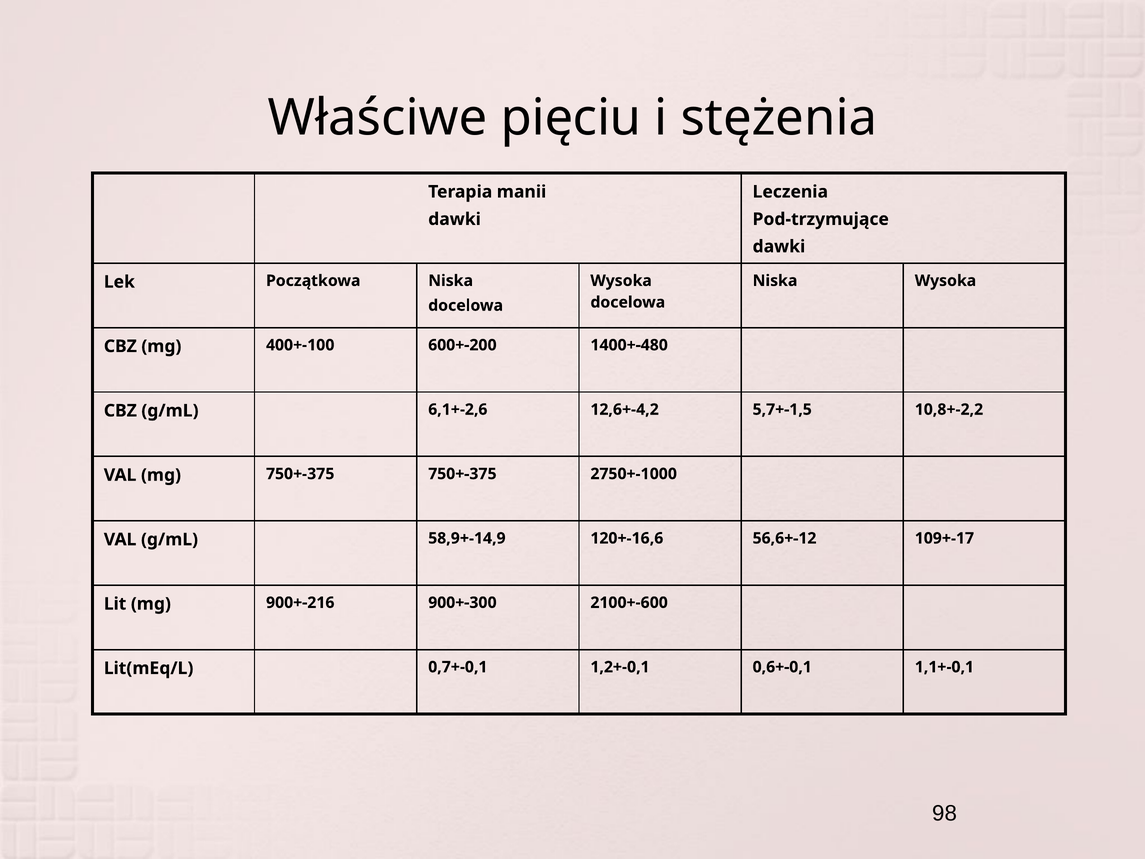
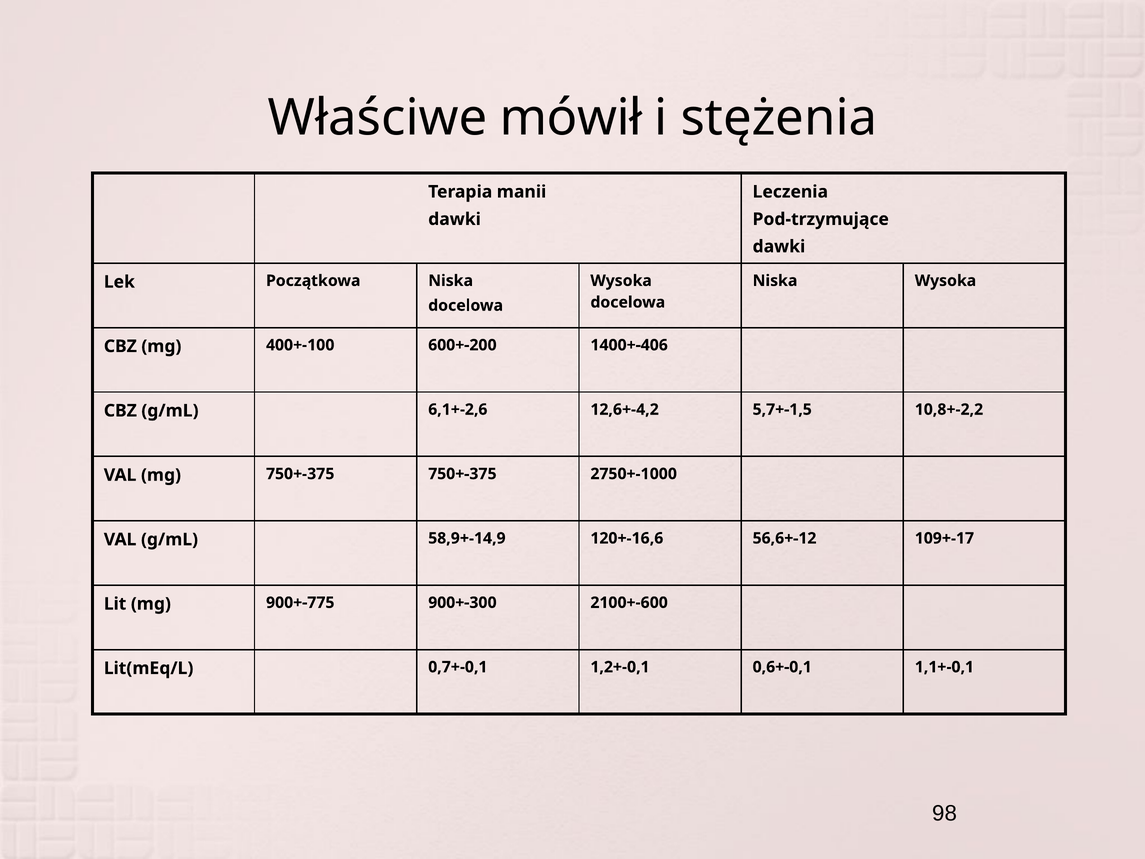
pięciu: pięciu -> mówił (571, 118)
1400+-480: 1400+-480 -> 1400+-406 (629, 345)
900+-216: 900+-216 -> 900+-775 (300, 603)
